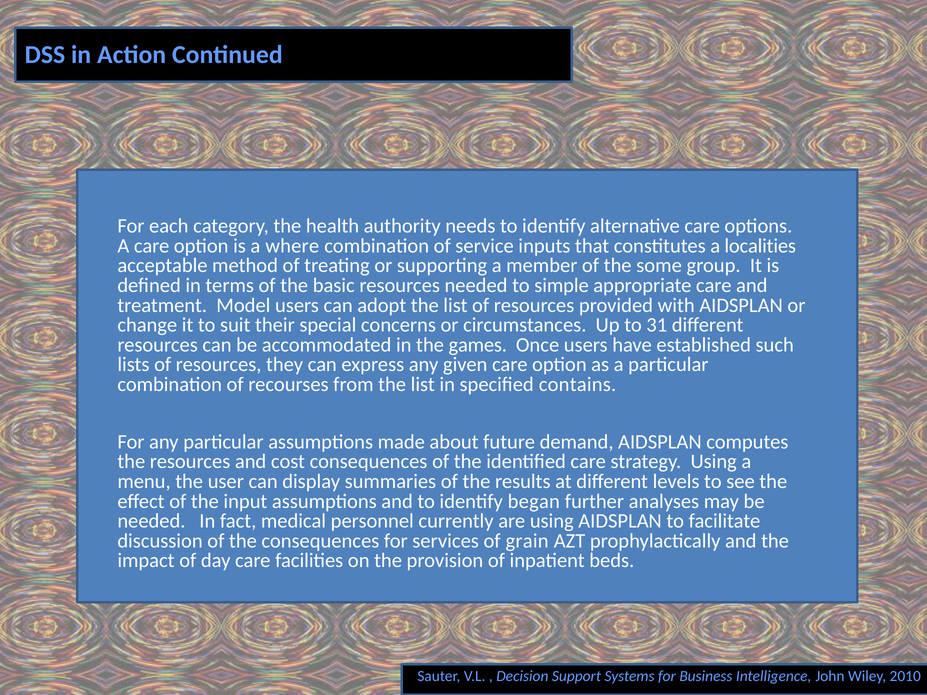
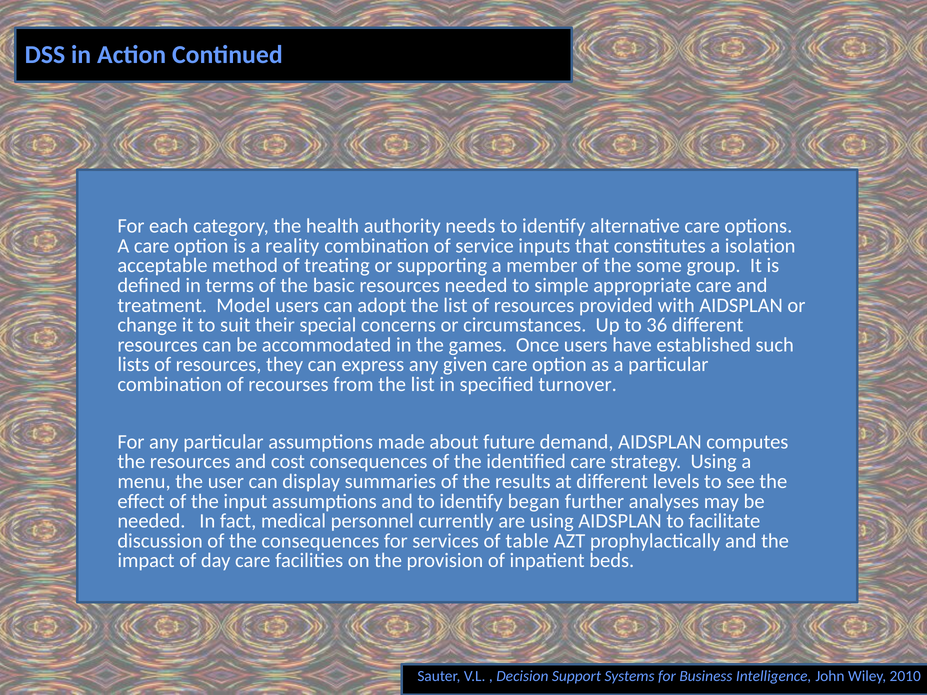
where: where -> reality (292, 246)
localities: localities -> isolation (760, 246)
31: 31 -> 36 (657, 325)
contains: contains -> turnover (578, 384)
grain: grain -> table (527, 541)
